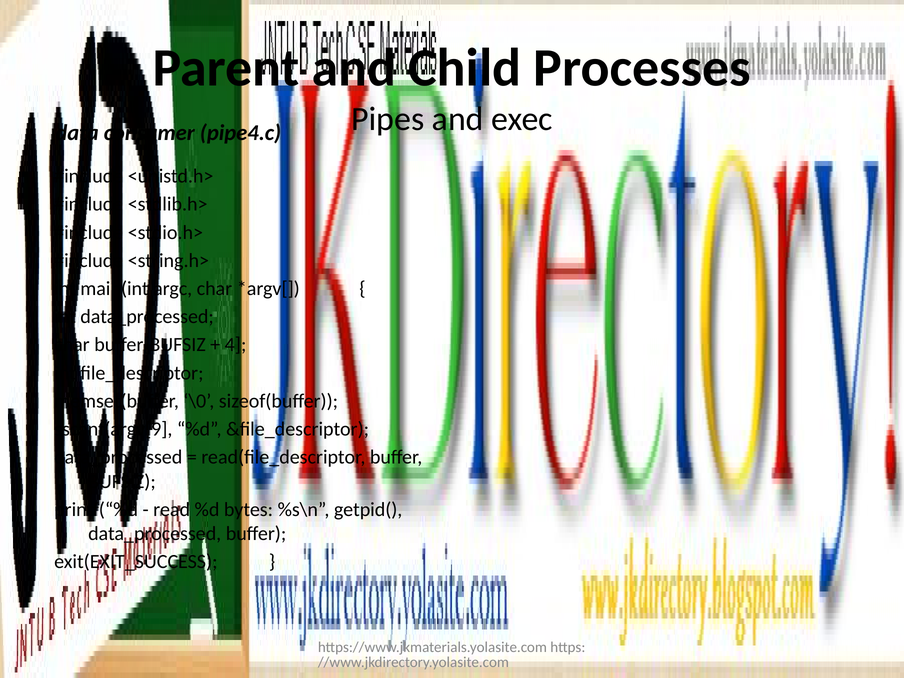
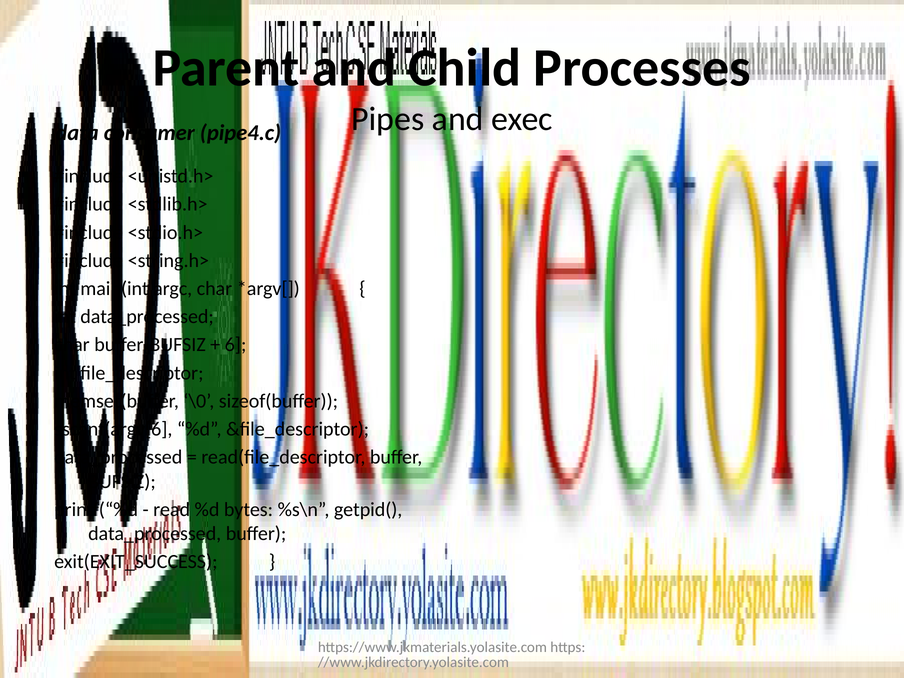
4: 4 -> 6 (236, 345)
sscanf(argv[9: sscanf(argv[9 -> sscanf(argv[6 (113, 429)
